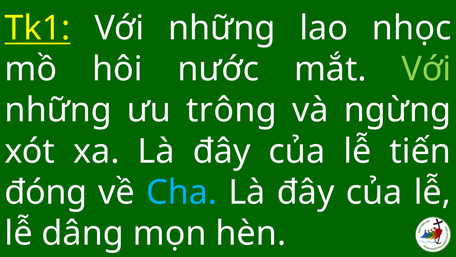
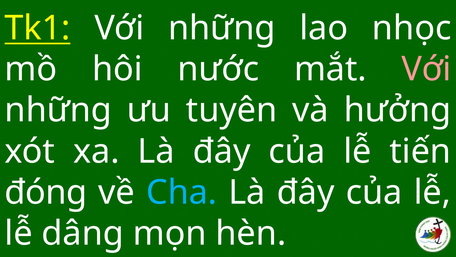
Với colour: light green -> pink (426, 69)
trông: trông -> tuyên (232, 110)
ngừng: ngừng -> hưởng (397, 110)
